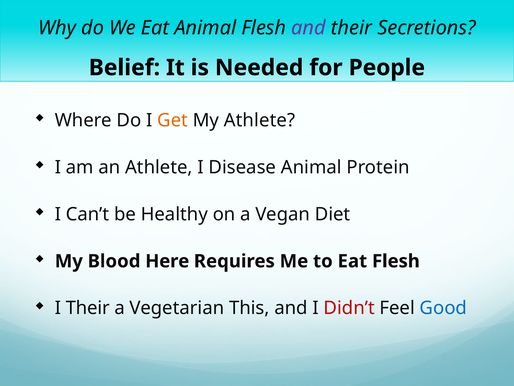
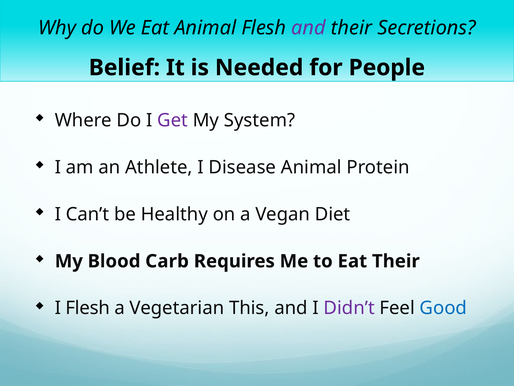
Get colour: orange -> purple (173, 120)
My Athlete: Athlete -> System (260, 120)
Here: Here -> Carb (167, 261)
Eat Flesh: Flesh -> Their (396, 261)
I Their: Their -> Flesh (88, 308)
Didn’t colour: red -> purple (349, 308)
